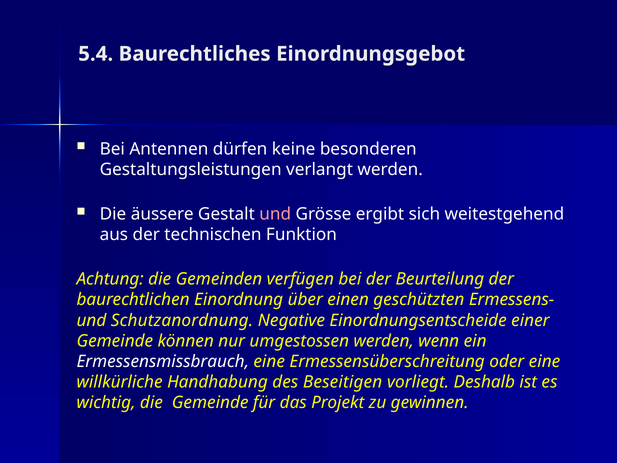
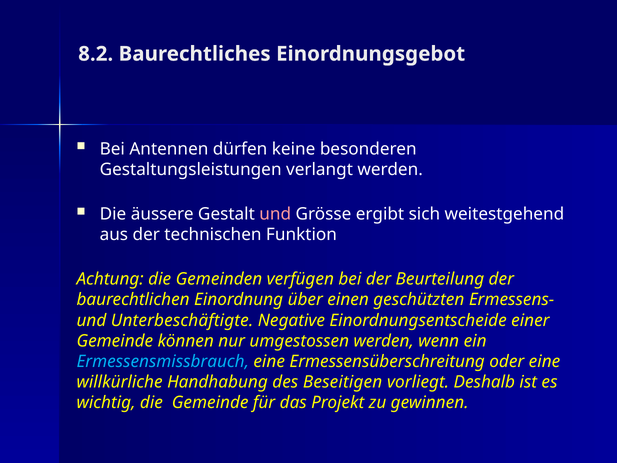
5.4: 5.4 -> 8.2 (96, 54)
Schutzanordnung: Schutzanordnung -> Unterbeschäftigte (182, 320)
Ermessensmissbrauch colour: white -> light blue (163, 361)
